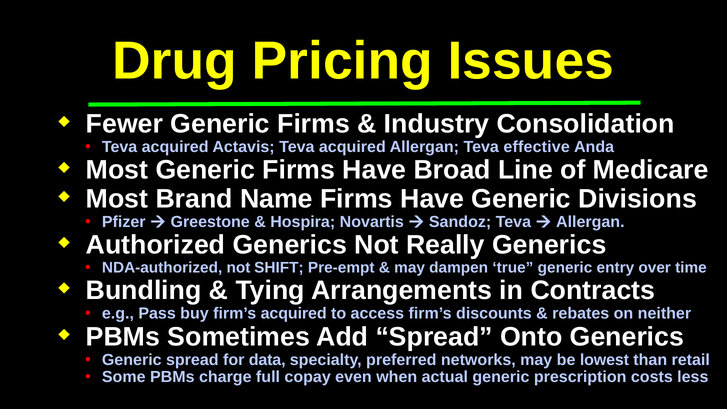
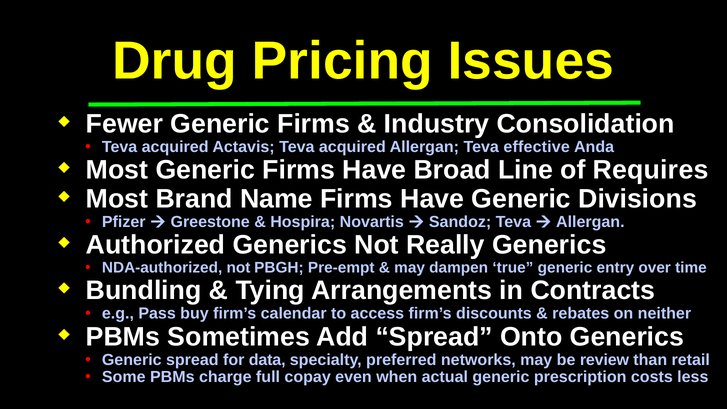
Medicare: Medicare -> Requires (651, 170)
SHIFT: SHIFT -> PBGH (279, 268)
firm’s acquired: acquired -> calendar (294, 314)
lowest: lowest -> review (604, 360)
